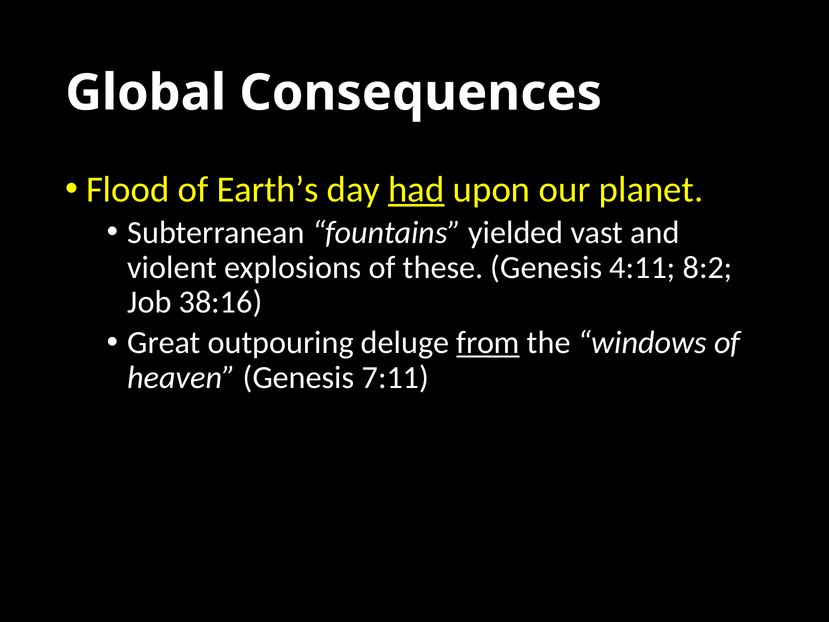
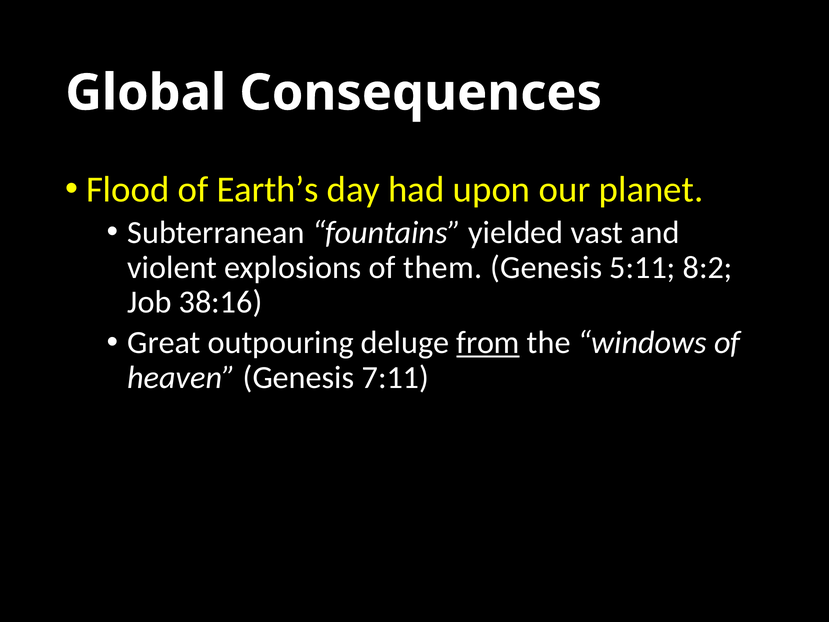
had underline: present -> none (416, 189)
these: these -> them (443, 267)
4:11: 4:11 -> 5:11 (642, 267)
